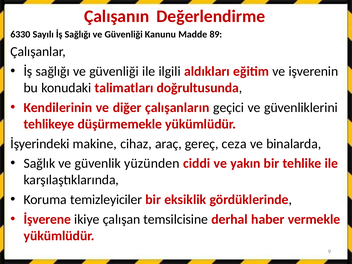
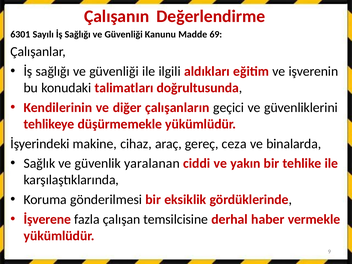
6330: 6330 -> 6301 (20, 34)
89: 89 -> 69 (216, 34)
yüzünden: yüzünden -> yaralanan (152, 163)
temizleyiciler: temizleyiciler -> gönderilmesi (106, 200)
ikiye: ikiye -> fazla (87, 219)
